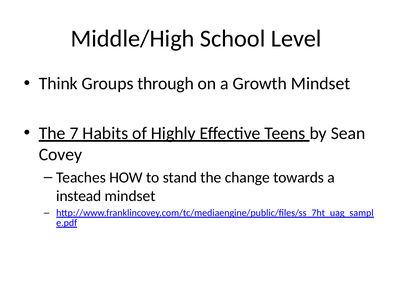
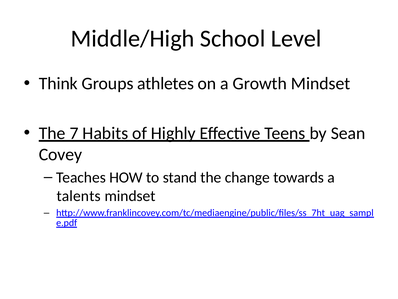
through: through -> athletes (166, 84)
instead: instead -> talents (79, 196)
